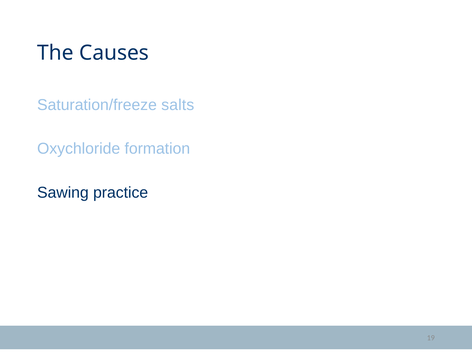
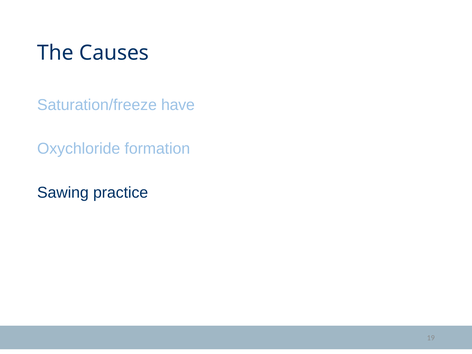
salts: salts -> have (178, 105)
